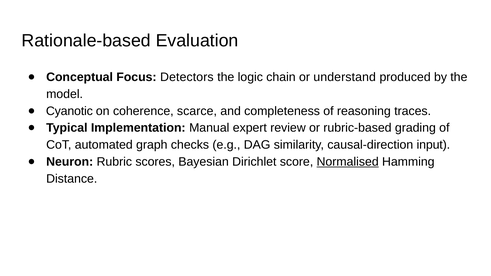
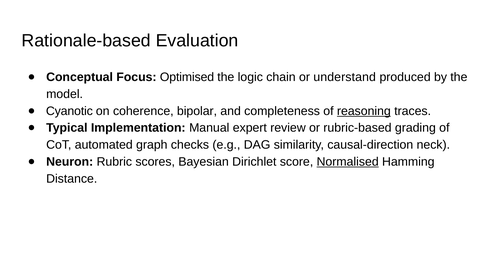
Detectors: Detectors -> Optimised (187, 77)
scarce: scarce -> bipolar (197, 111)
reasoning underline: none -> present (364, 111)
input: input -> neck (433, 145)
